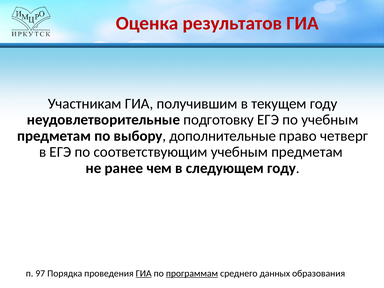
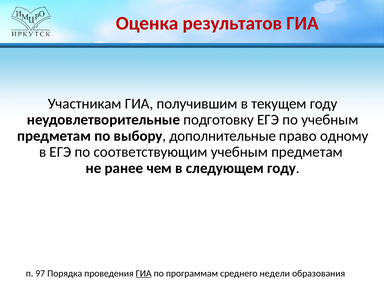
четверг: четверг -> одному (344, 136)
программам underline: present -> none (192, 273)
данных: данных -> недели (275, 273)
